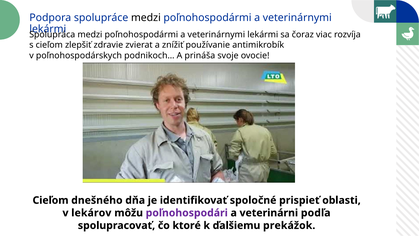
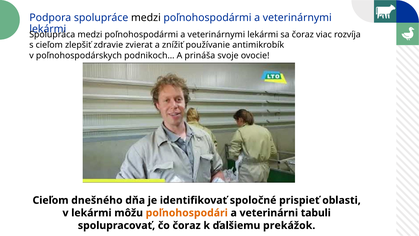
v lekárov: lekárov -> lekármi (91, 213)
poľnohospodári colour: purple -> orange (187, 213)
podľa: podľa -> tabuli (316, 213)
čo ktoré: ktoré -> čoraz (187, 225)
